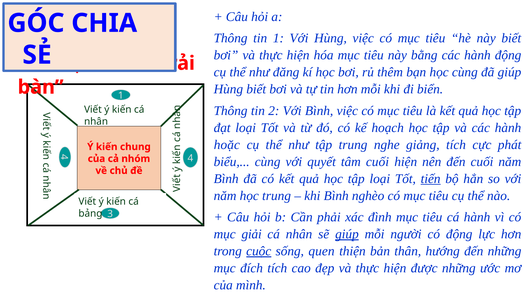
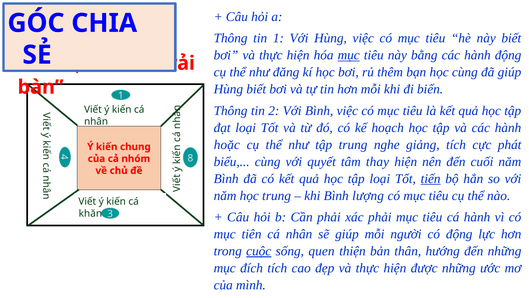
mục underline: none -> present (349, 55)
4 4: 4 -> 8 (190, 158)
tâm cuối: cuối -> thay (377, 161)
nghèo: nghèo -> lượng (368, 195)
bảng: bảng -> khăn (90, 213)
xác đình: đình -> phải (380, 217)
giải: giải -> tiên (252, 234)
giúp underline: present -> none (347, 234)
